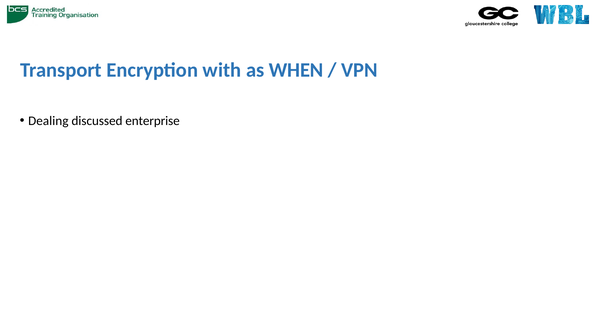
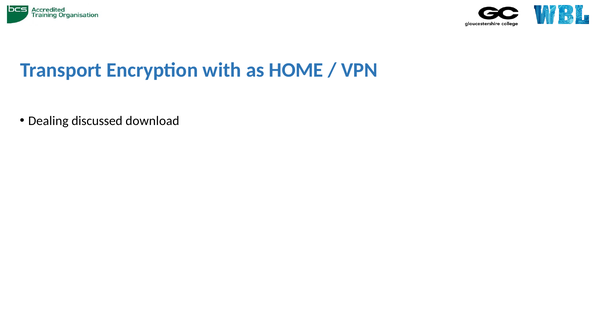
WHEN: WHEN -> HOME (296, 70)
enterprise: enterprise -> download (152, 121)
